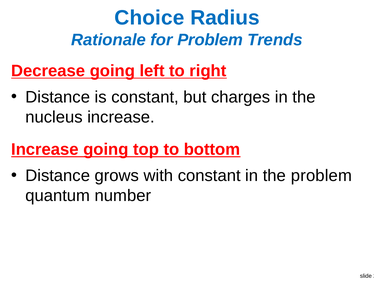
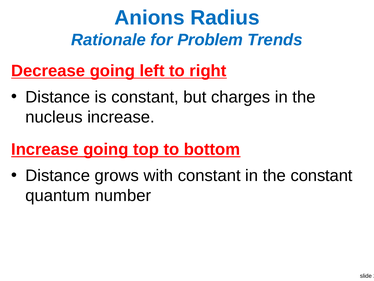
Choice: Choice -> Anions (150, 18)
the problem: problem -> constant (322, 175)
